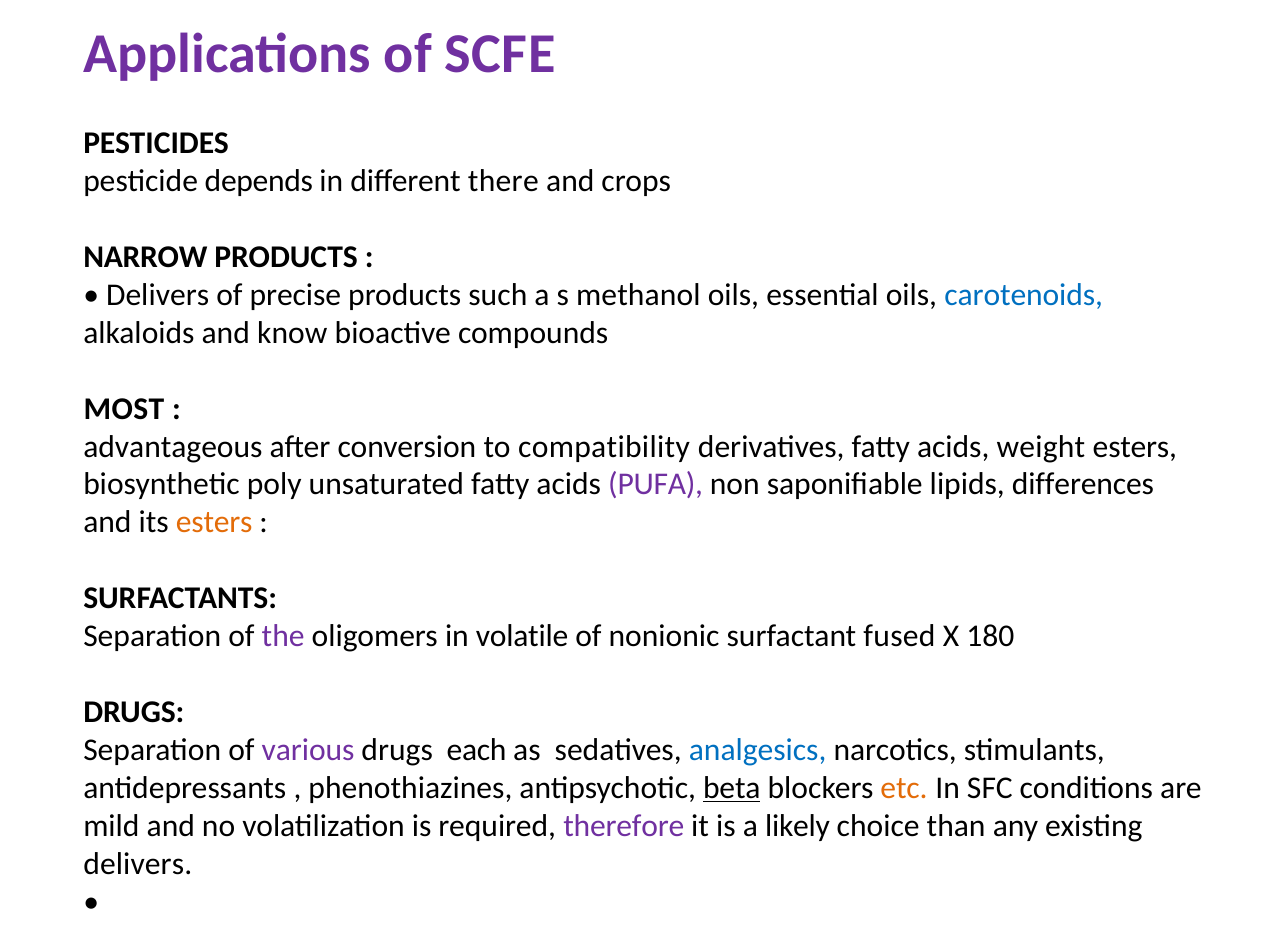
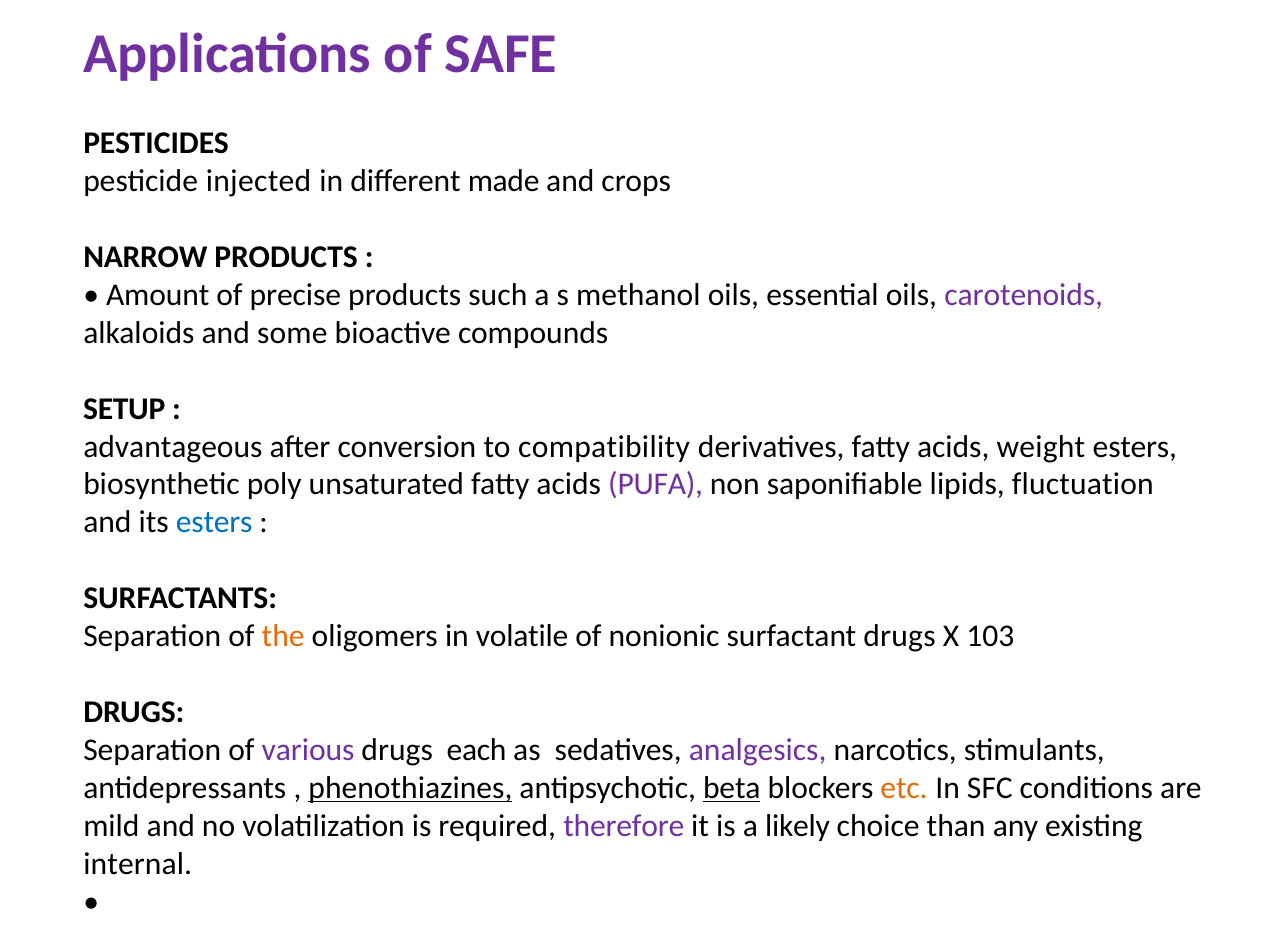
SCFE: SCFE -> SAFE (501, 54)
depends: depends -> injected (259, 181)
there: there -> made (504, 181)
Delivers: Delivers -> Amount (158, 295)
carotenoids colour: blue -> purple (1024, 295)
know: know -> some (292, 333)
MOST: MOST -> SETUP (124, 409)
differences: differences -> fluctuation (1083, 485)
esters colour: orange -> blue (214, 522)
the colour: purple -> orange (283, 636)
surfactant fused: fused -> drugs (900, 636)
180: 180 -> 103 (990, 636)
analgesics colour: blue -> purple (758, 750)
phenothiazines underline: none -> present (410, 788)
delivers: delivers -> internal (138, 864)
